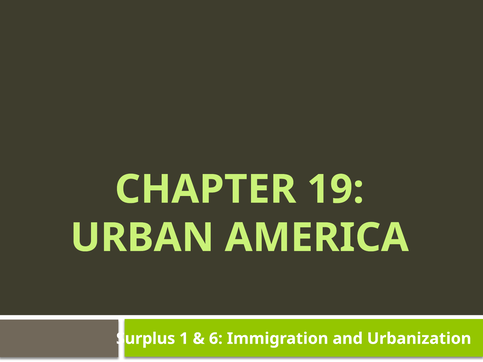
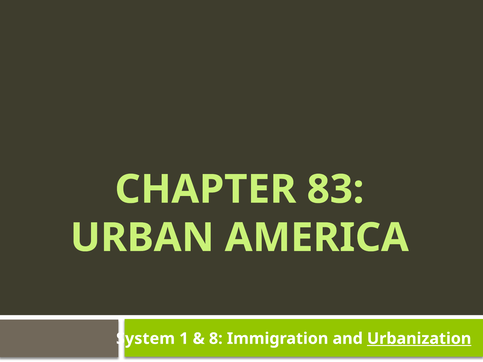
19: 19 -> 83 (335, 190)
Surplus: Surplus -> System (146, 339)
6: 6 -> 8 (216, 339)
Urbanization underline: none -> present (419, 339)
